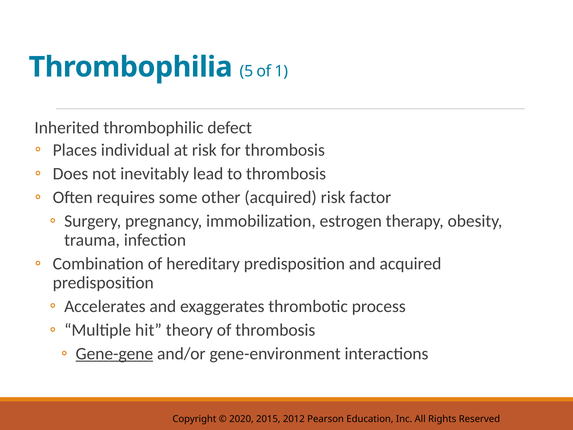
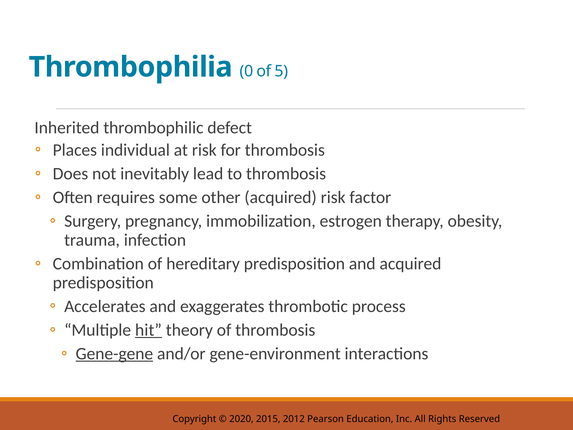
5: 5 -> 0 (246, 71)
1: 1 -> 5 (281, 71)
hit underline: none -> present (148, 330)
